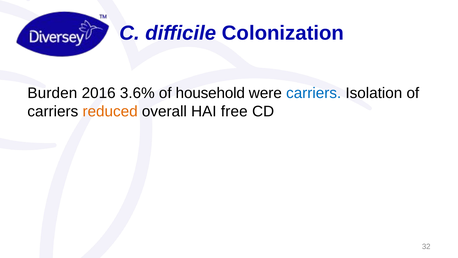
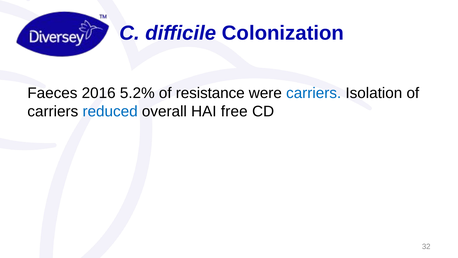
Burden: Burden -> Faeces (52, 93)
3.6%: 3.6% -> 5.2% (137, 93)
household: household -> resistance (210, 93)
reduced colour: orange -> blue (110, 111)
